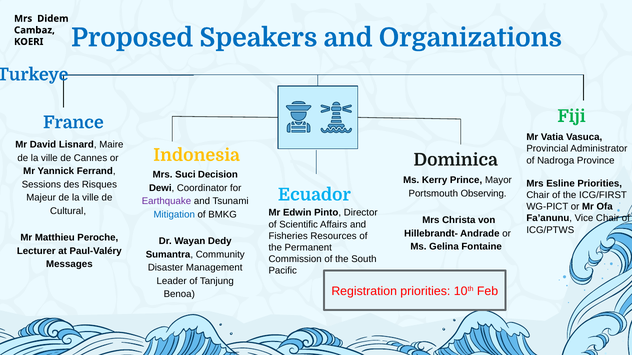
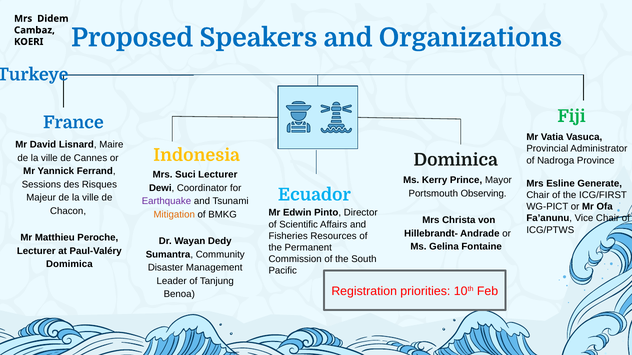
Suci Decision: Decision -> Lecturer (218, 175)
Esline Priorities: Priorities -> Generate (600, 184)
Cultural: Cultural -> Chacon (68, 211)
Mitigation colour: blue -> orange (174, 215)
Messages: Messages -> Domimica (69, 265)
